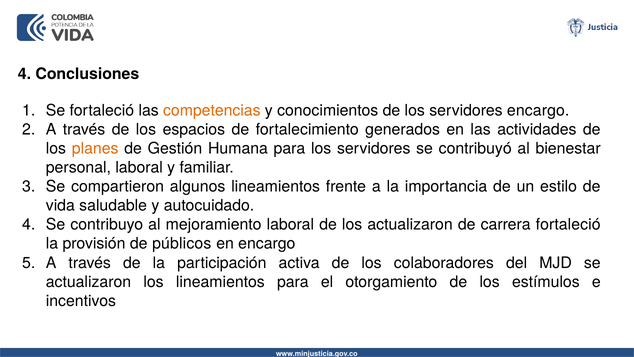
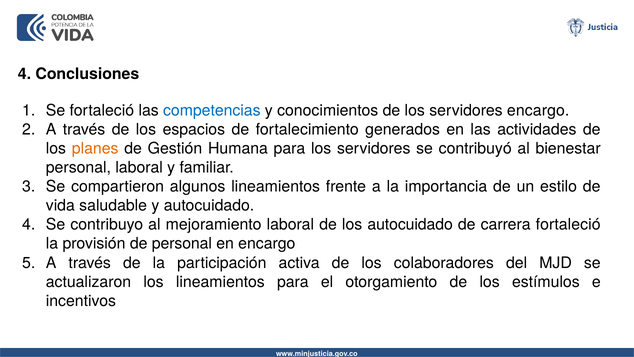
competencias colour: orange -> blue (212, 110)
los actualizaron: actualizaron -> autocuidado (410, 224)
de públicos: públicos -> personal (182, 244)
